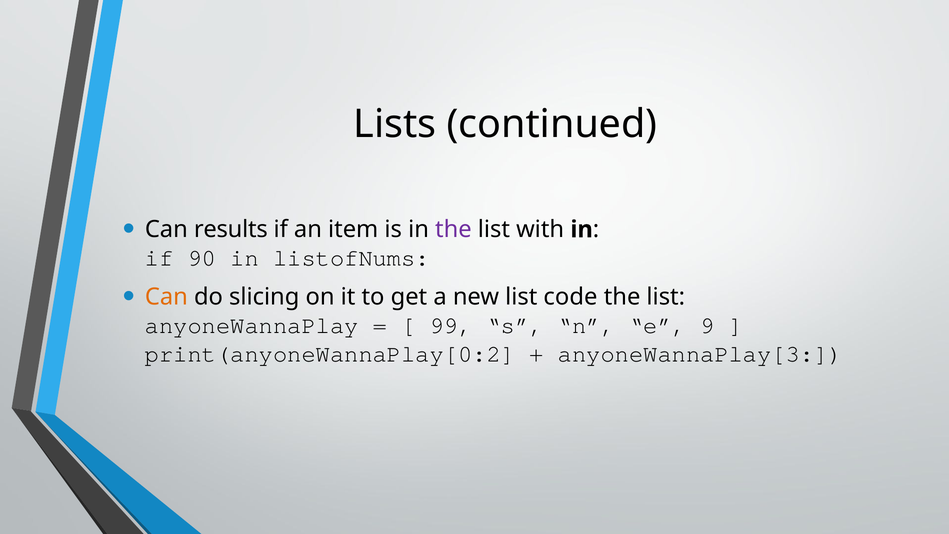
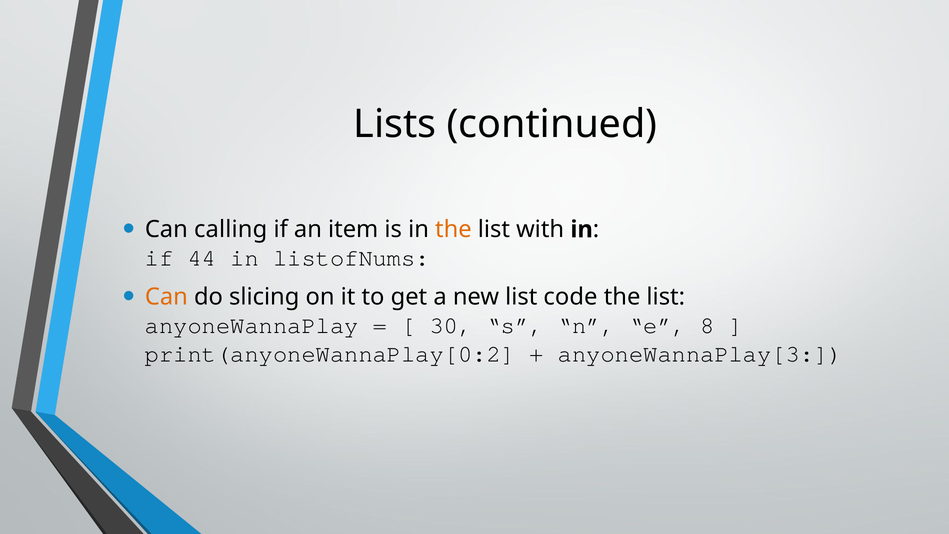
results: results -> calling (231, 229)
the colour: purple -> orange (453, 229)
90: 90 -> 44 (202, 258)
99: 99 -> 30 (451, 325)
9: 9 -> 8 (707, 325)
